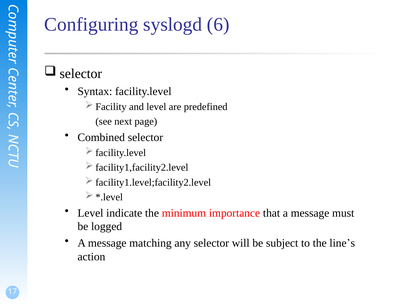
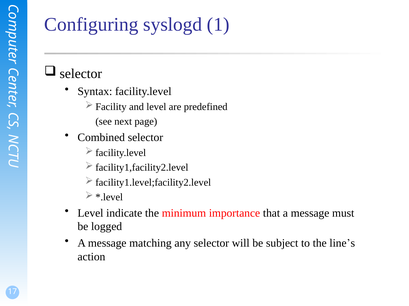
6: 6 -> 1 (218, 25)
